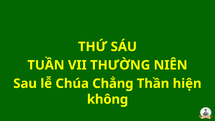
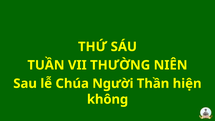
Chẳng: Chẳng -> Người (113, 84)
